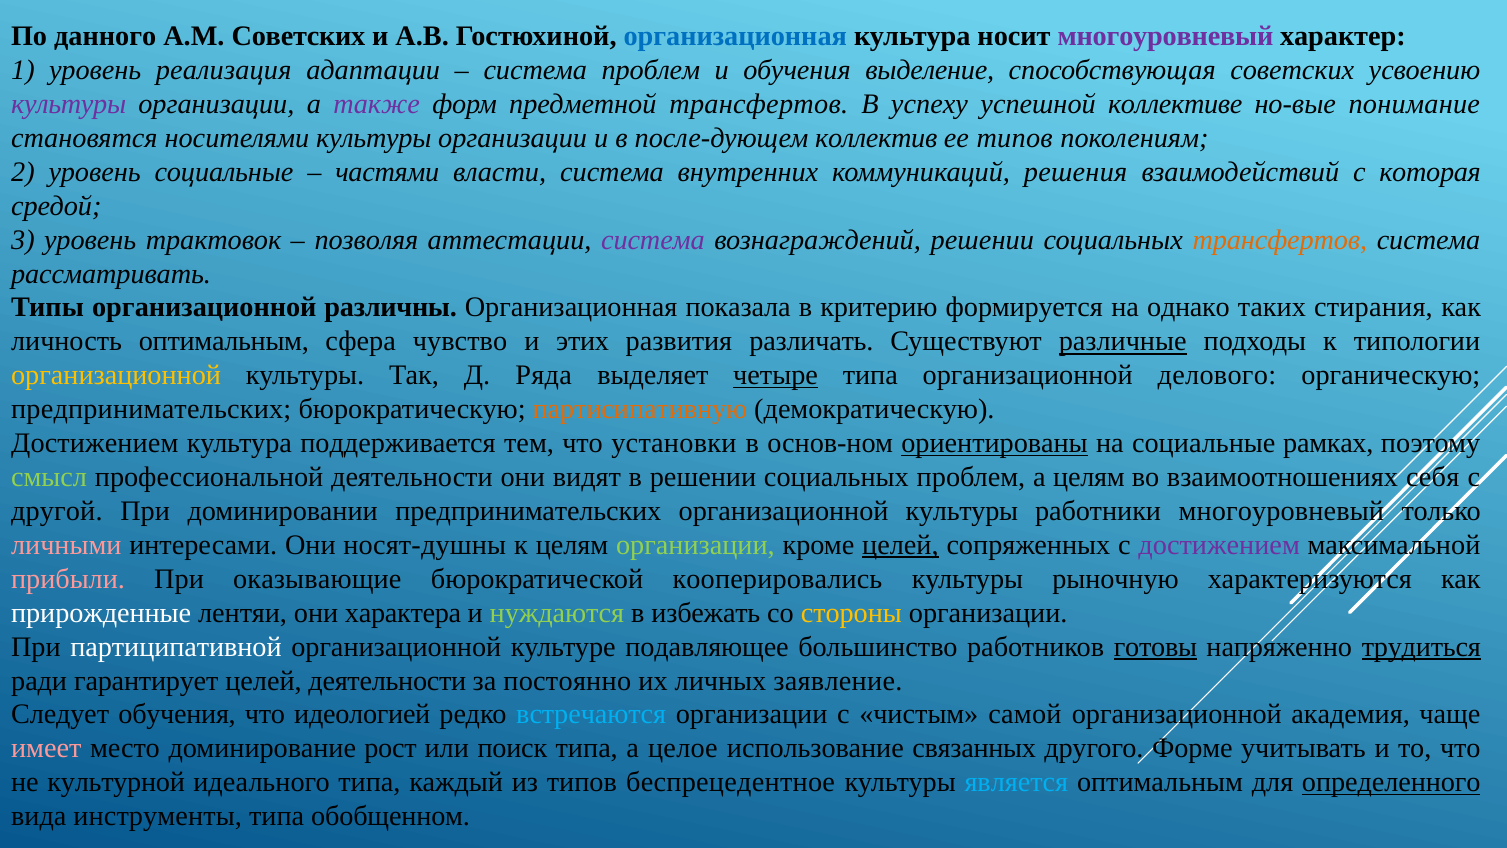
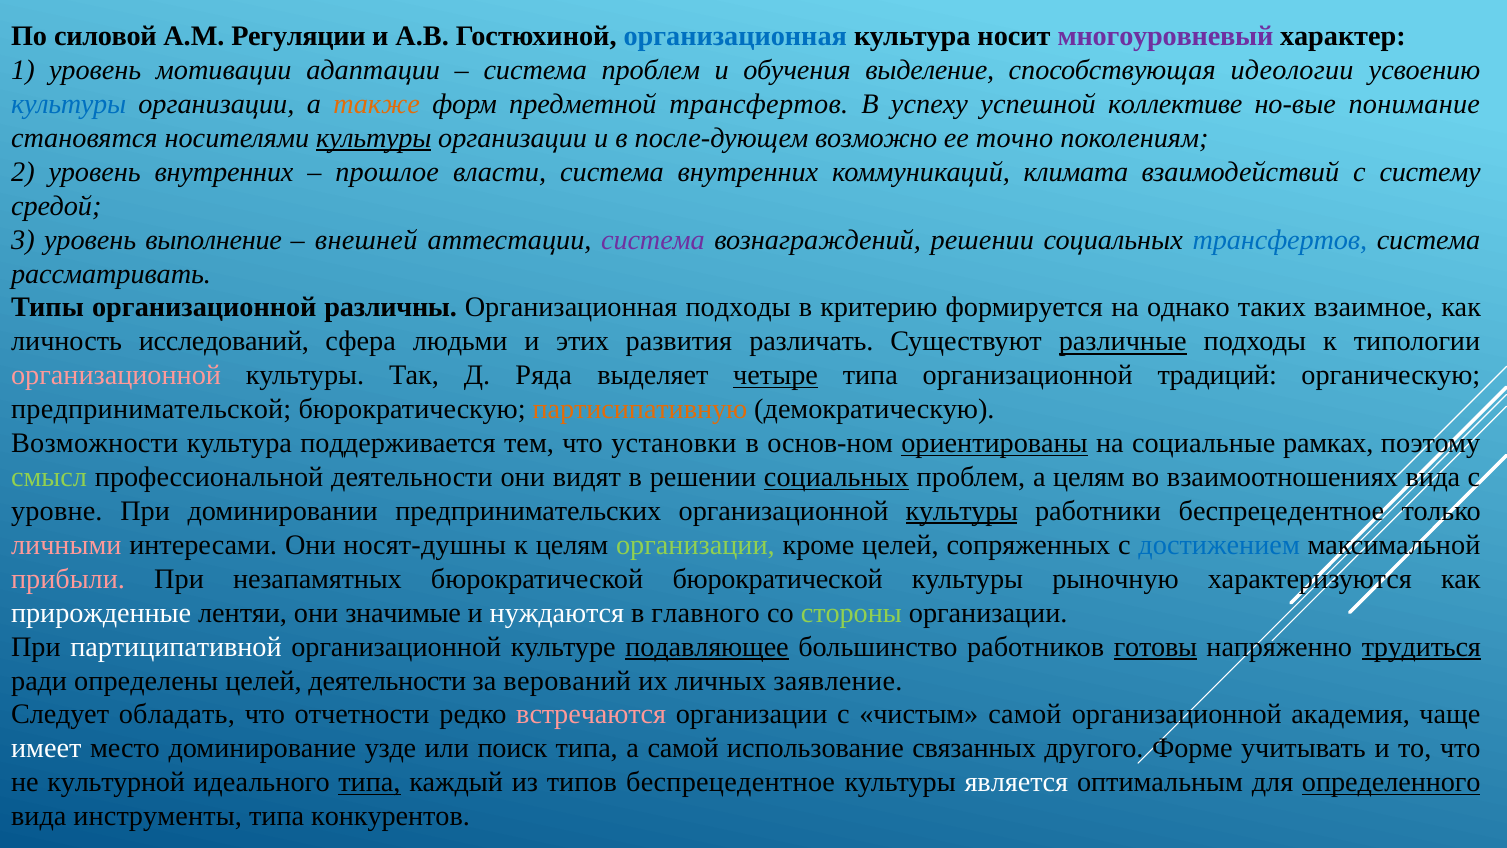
данного: данного -> силовой (105, 36)
А.М Советских: Советских -> Регуляции (299, 36)
реализация: реализация -> мотивации (224, 70)
способствующая советских: советских -> идеологии (1292, 70)
культуры colour: purple -> blue (69, 104)
также colour: purple -> orange (377, 104)
культуры underline: none -> present (374, 138)
коллектив: коллектив -> возможно (876, 138)
ее типов: типов -> точно (1015, 138)
уровень социальные: социальные -> внутренних (224, 172)
частями: частями -> прошлое (387, 172)
решения: решения -> климата (1076, 172)
которая: которая -> систему (1430, 172)
трактовок: трактовок -> выполнение (214, 240)
позволяя: позволяя -> внешней (366, 240)
трансфертов colour: orange -> blue (1280, 240)
Организационная показала: показала -> подходы (738, 307)
стирания: стирания -> взаимное (1374, 307)
личность оптимальным: оптимальным -> исследований (224, 341)
чувство: чувство -> людьми (460, 341)
организационной colour: yellow -> pink (116, 375)
делового: делового -> традиций (1217, 375)
предпринимательских: предпринимательских -> предпринимательской (151, 409)
Достижением: Достижением -> Возможности (95, 443)
социальных underline: none -> present (836, 477)
взаимоотношениях себя: себя -> вида (1433, 477)
другой: другой -> уровне (57, 511)
культуры underline: none -> present (962, 511)
работники многоуровневый: многоуровневый -> беспрецедентное (1281, 511)
целей underline: present -> none (900, 545)
достижением colour: purple -> blue (1219, 545)
оказывающие: оказывающие -> незапамятных (317, 579)
бюрократической кооперировались: кооперировались -> бюрократической (778, 579)
характера: характера -> значимые (403, 613)
нуждаются colour: light green -> white (557, 613)
избежать: избежать -> главного (706, 613)
стороны colour: yellow -> light green (851, 613)
подавляющее underline: none -> present (707, 647)
гарантирует: гарантирует -> определены (146, 680)
постоянно: постоянно -> верований (567, 680)
Следует обучения: обучения -> обладать (177, 714)
идеологией: идеологией -> отчетности (362, 714)
встречаются colour: light blue -> pink (591, 714)
имеет colour: pink -> white (46, 748)
рост: рост -> узде (390, 748)
а целое: целое -> самой (683, 748)
типа underline: none -> present (369, 782)
является colour: light blue -> white (1016, 782)
обобщенном: обобщенном -> конкурентов (391, 816)
